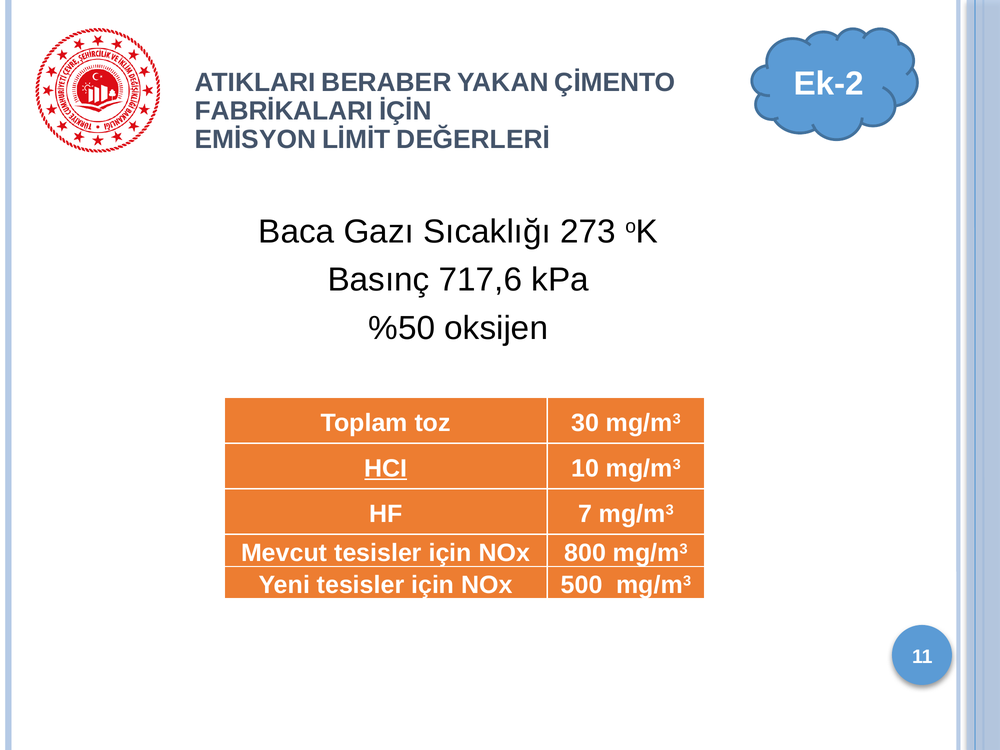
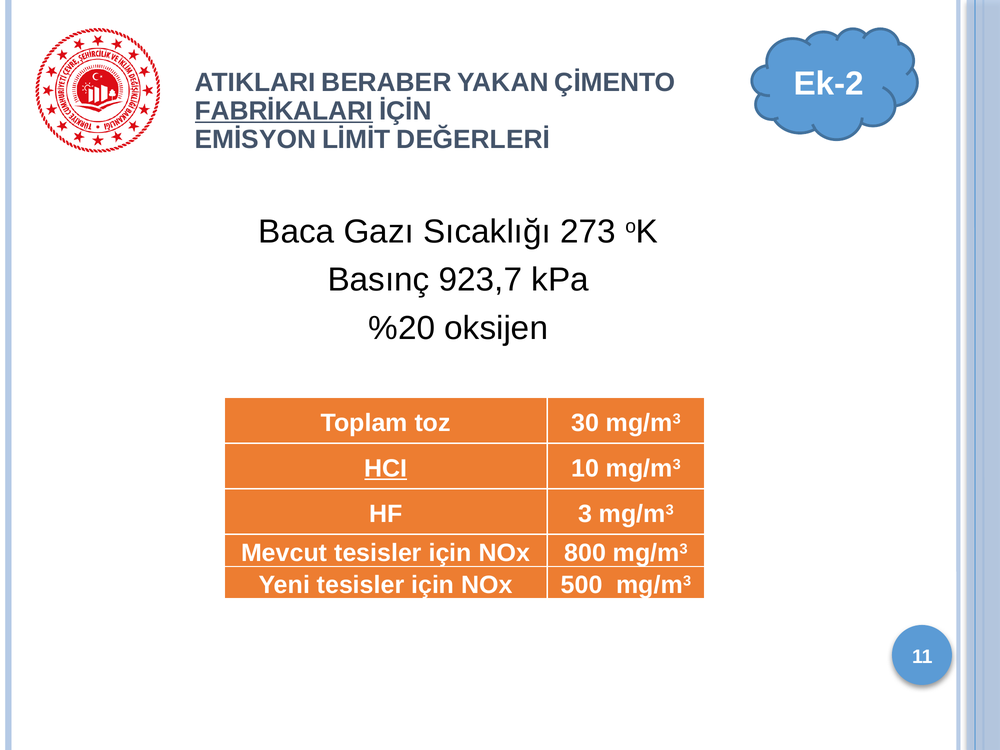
FABRİKALARI underline: none -> present (284, 111)
717,6: 717,6 -> 923,7 (480, 280)
%50: %50 -> %20 (402, 328)
7: 7 -> 3 (585, 514)
